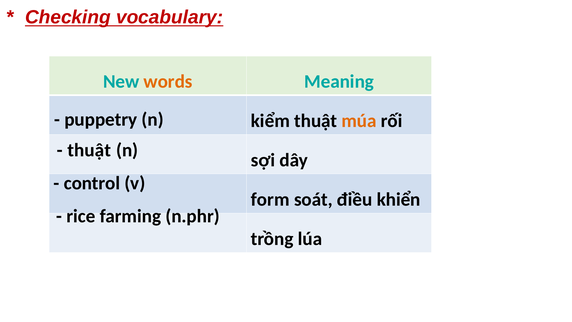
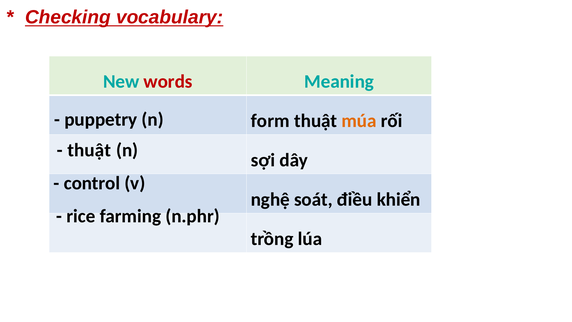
words colour: orange -> red (168, 82)
kiểm: kiểm -> form (270, 121)
form: form -> nghệ (270, 199)
